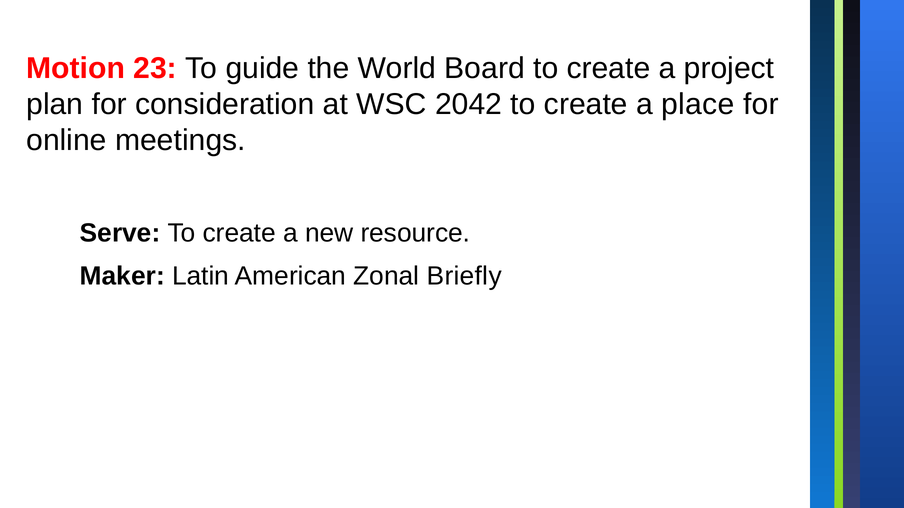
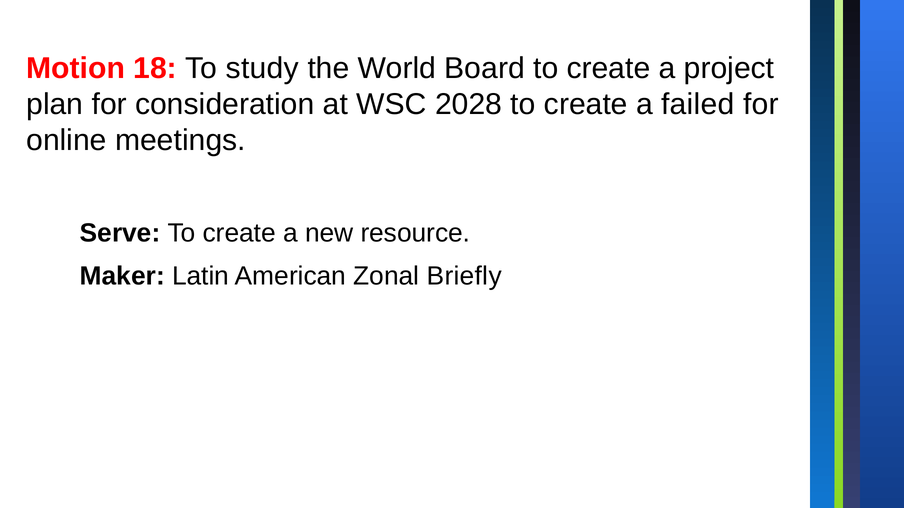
23: 23 -> 18 (155, 68)
guide: guide -> study (262, 68)
2042: 2042 -> 2028 (469, 104)
place: place -> failed (698, 104)
